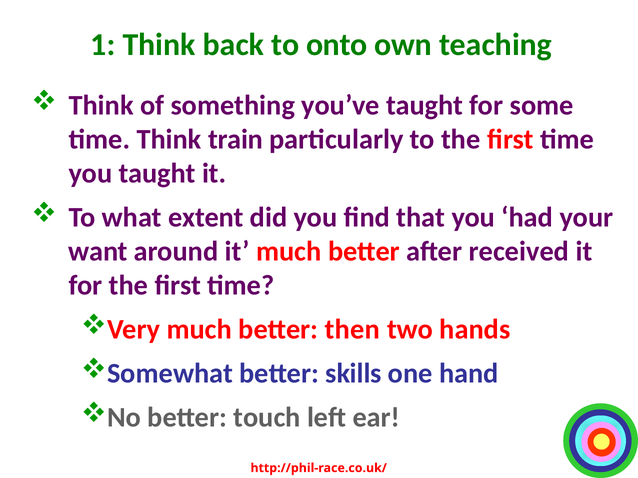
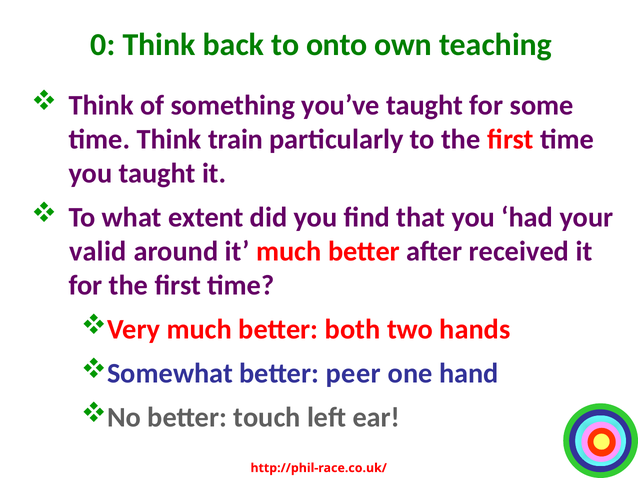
1: 1 -> 0 (103, 45)
want: want -> valid (98, 252)
then: then -> both (353, 330)
skills: skills -> peer (353, 374)
